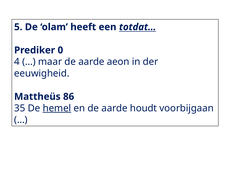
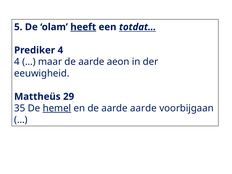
heeft underline: none -> present (83, 27)
Prediker 0: 0 -> 4 (60, 50)
86: 86 -> 29 (69, 97)
aarde houdt: houdt -> aarde (143, 108)
